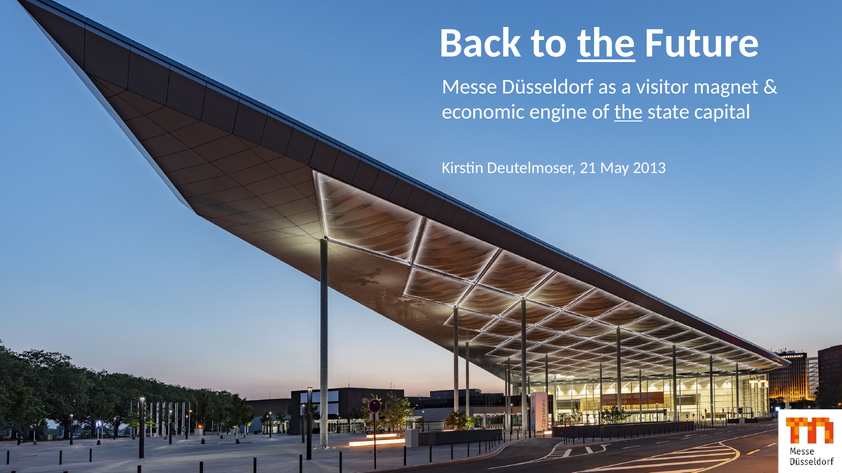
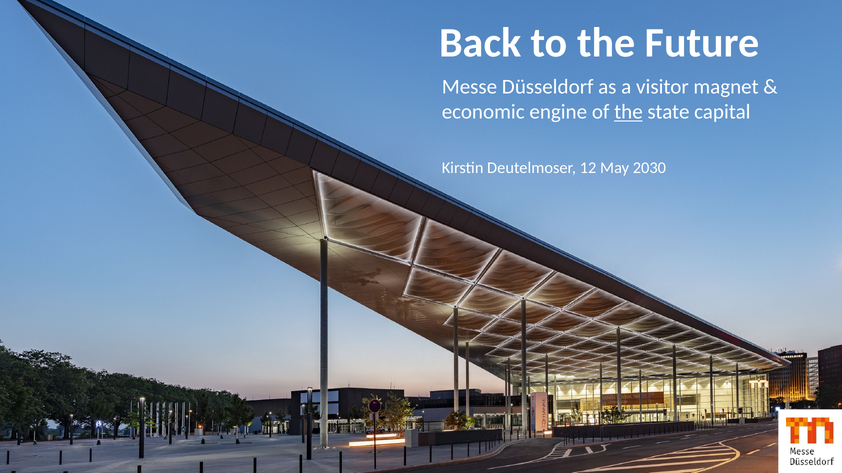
the underline: present -> none (606, 43)
21: 21 -> 12 (588, 168)
2013: 2013 -> 2030 (649, 168)
